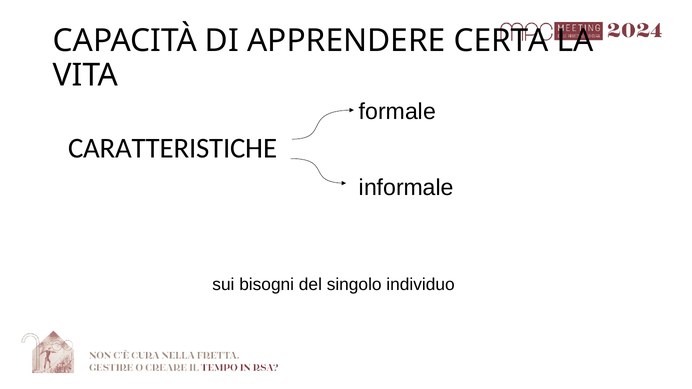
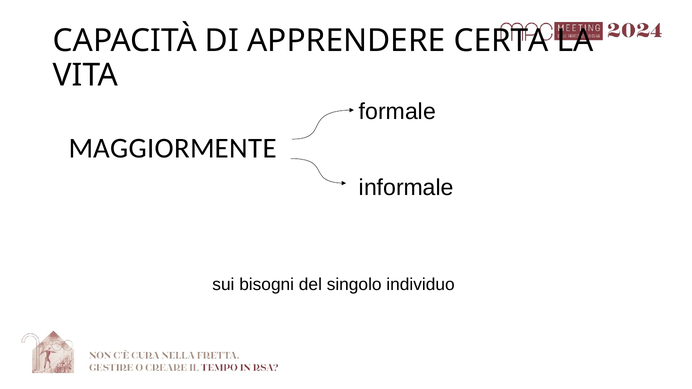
CARATTERISTICHE: CARATTERISTICHE -> MAGGIORMENTE (173, 149)
